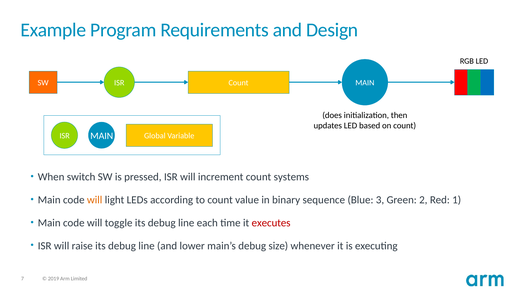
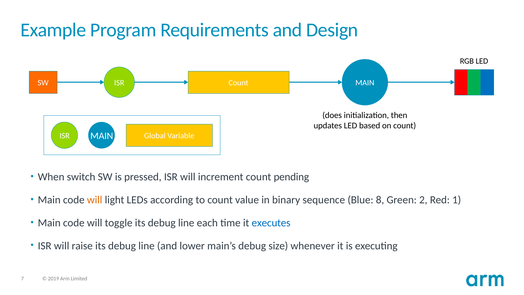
systems: systems -> pending (291, 177)
3: 3 -> 8 (380, 200)
executes colour: red -> blue (271, 223)
